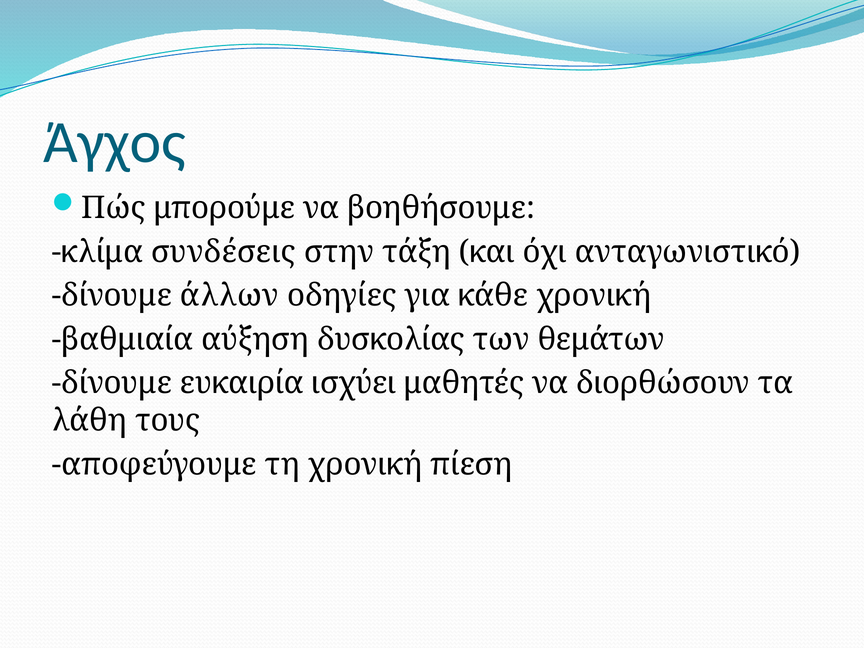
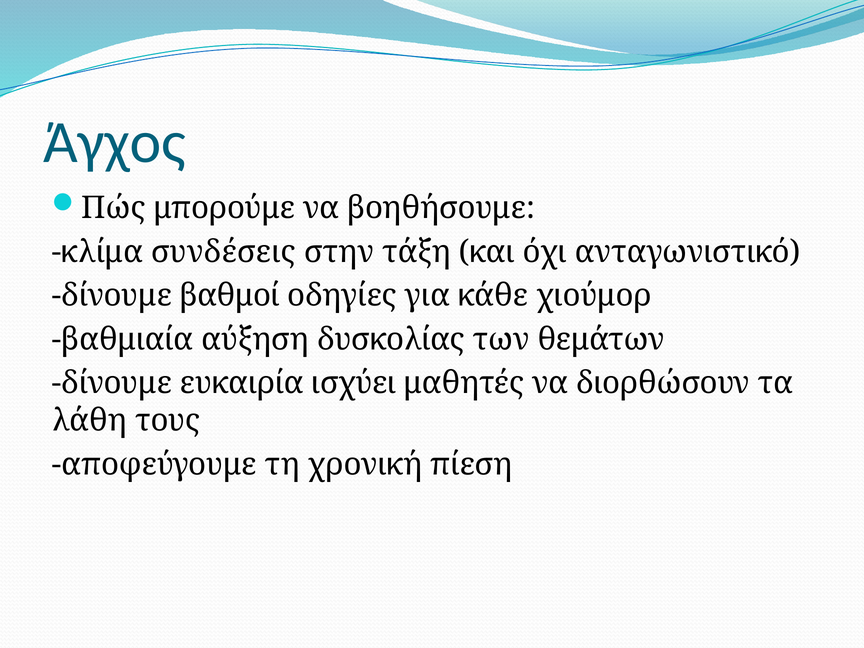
άλλων: άλλων -> βαθμοί (230, 296)
κάθε χρονική: χρονική -> χιούμορ (594, 296)
